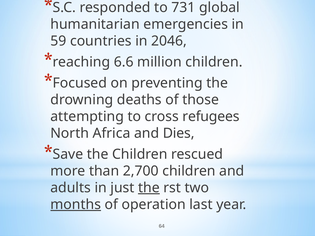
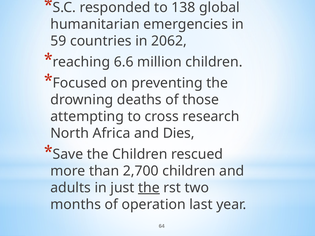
731: 731 -> 138 (183, 8)
2046: 2046 -> 2062 (169, 41)
refugees: refugees -> research (211, 117)
months underline: present -> none (76, 205)
